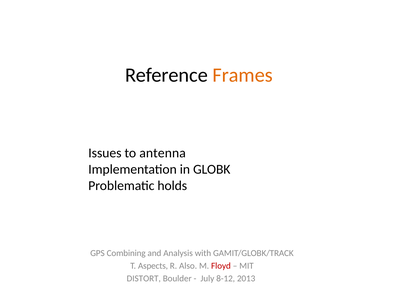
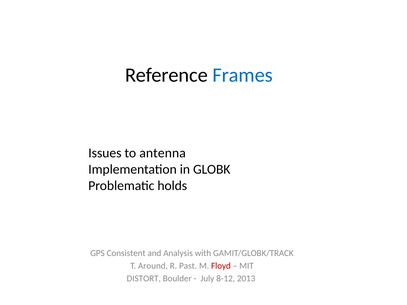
Frames colour: orange -> blue (243, 75)
Combining: Combining -> Consistent (126, 254)
Aspects: Aspects -> Around (153, 266)
Also: Also -> Past (188, 266)
